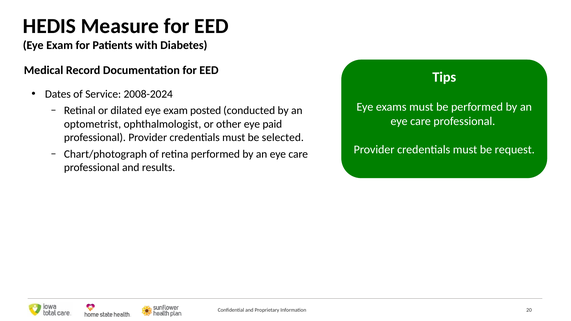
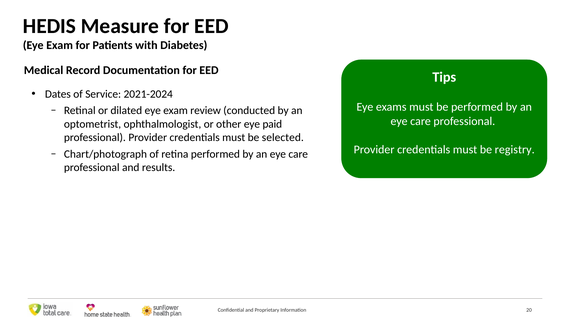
2008-2024: 2008-2024 -> 2021-2024 (148, 94)
posted: posted -> review (206, 111)
request: request -> registry (515, 150)
